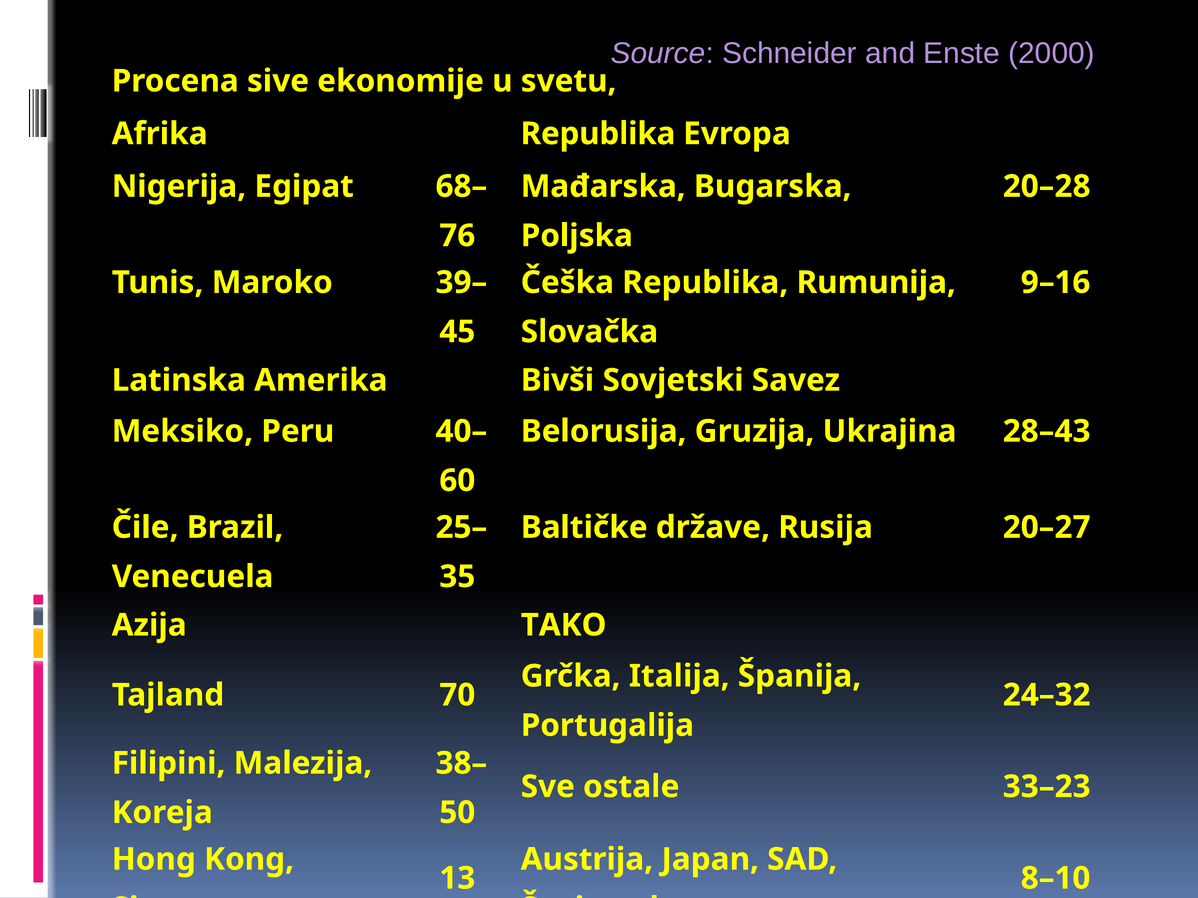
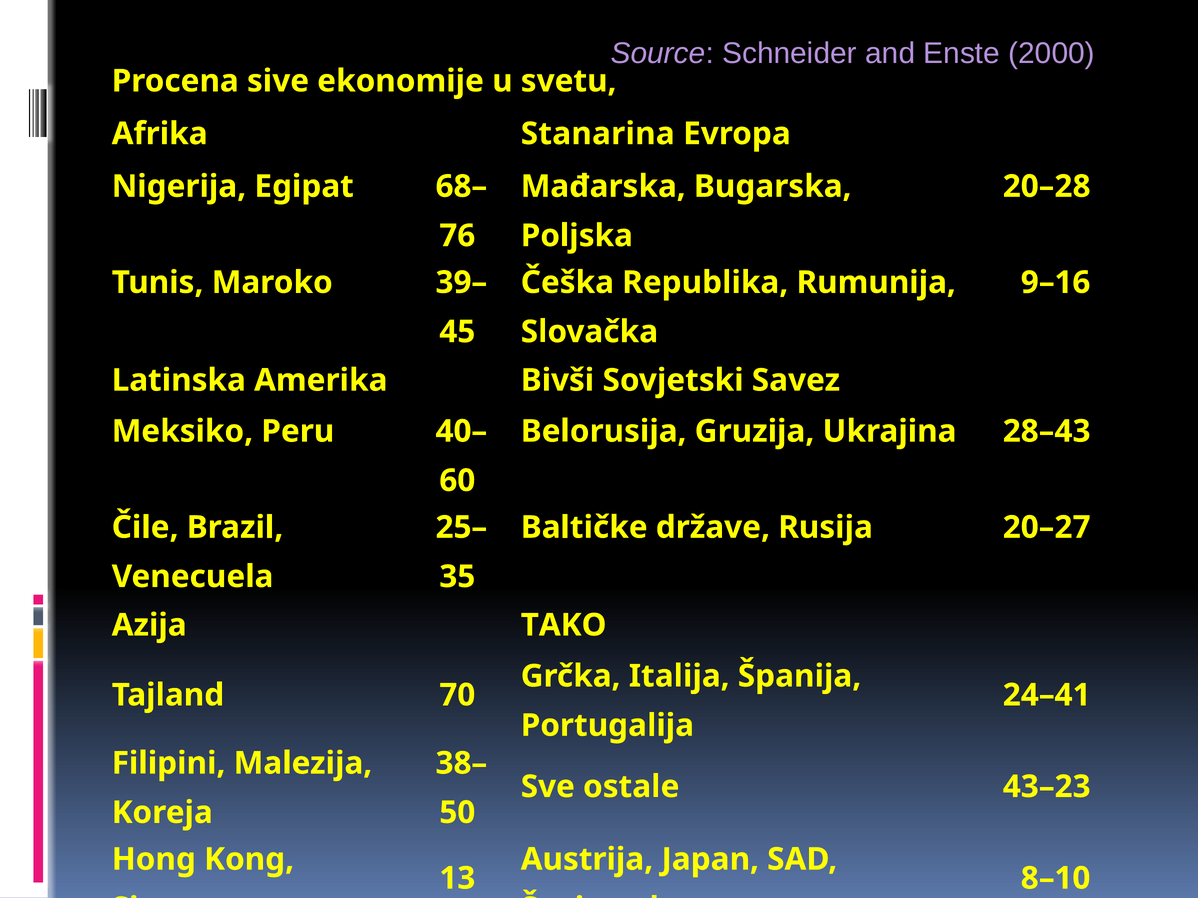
Afrika Republika: Republika -> Stanarina (598, 134)
24–32: 24–32 -> 24–41 (1047, 695)
33–23: 33–23 -> 43–23 (1047, 787)
